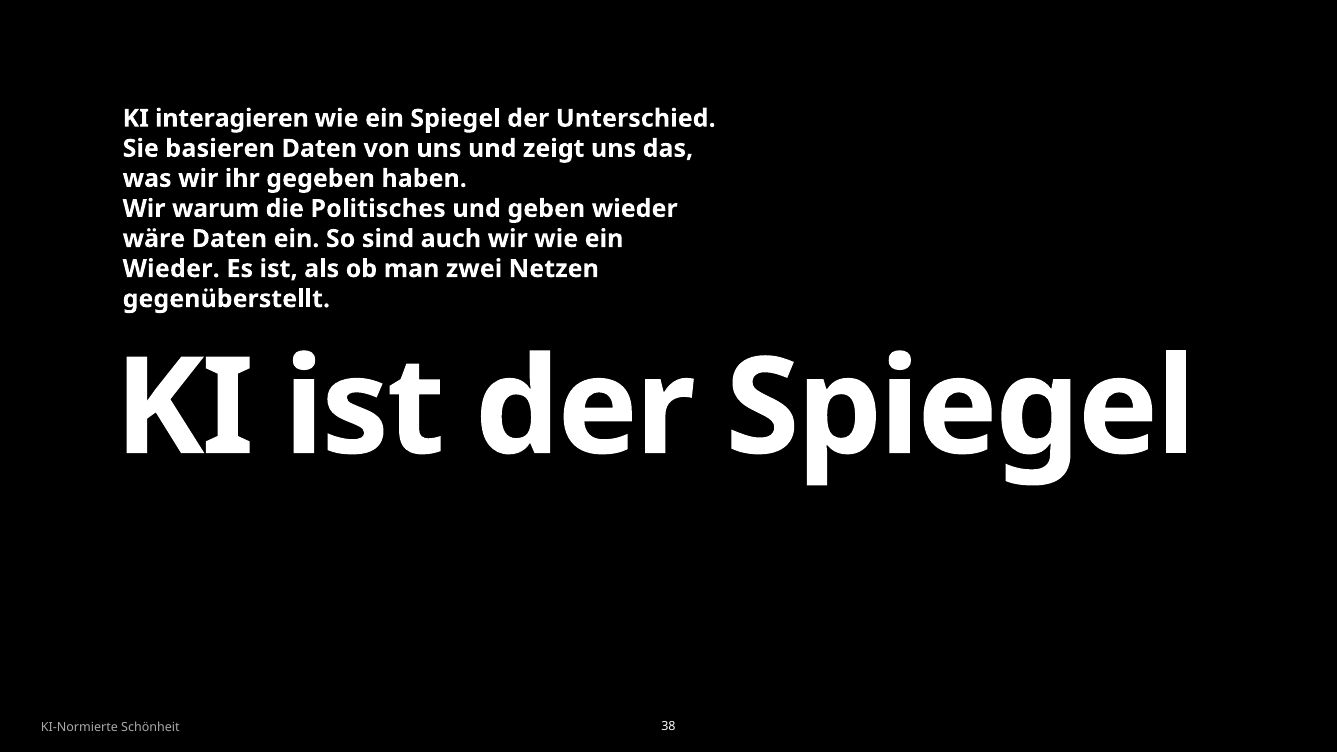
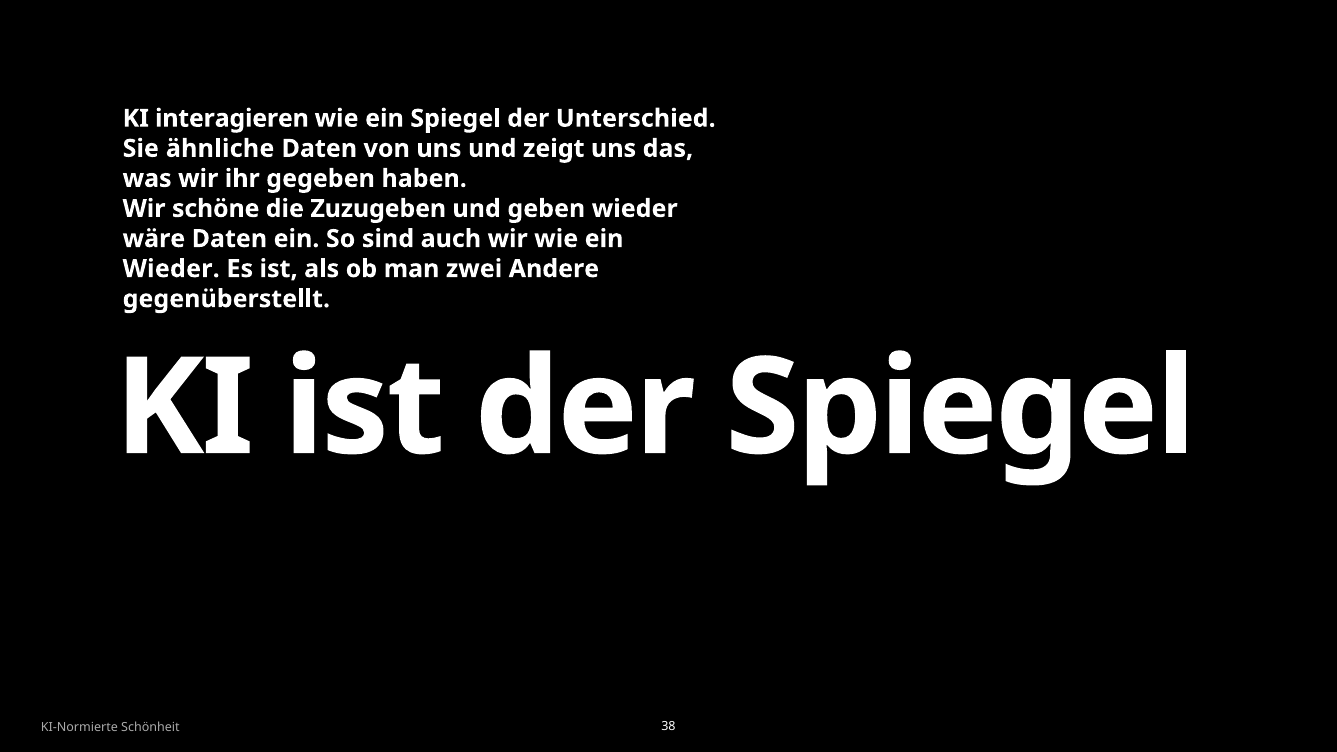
basieren: basieren -> ähnliche (220, 149)
warum: warum -> schöne (216, 209)
Politisches: Politisches -> Zuzugeben (378, 209)
Netzen: Netzen -> Andere (554, 269)
